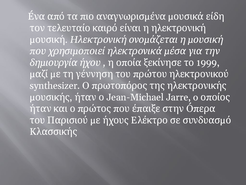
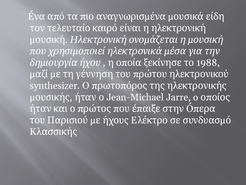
1999: 1999 -> 1988 (208, 63)
